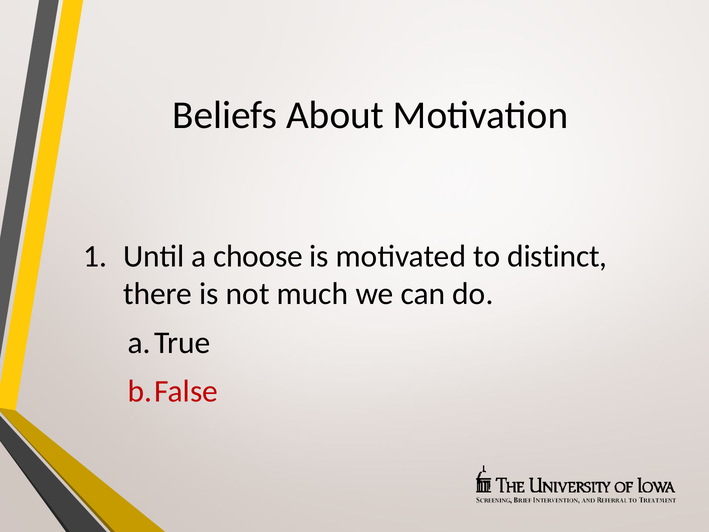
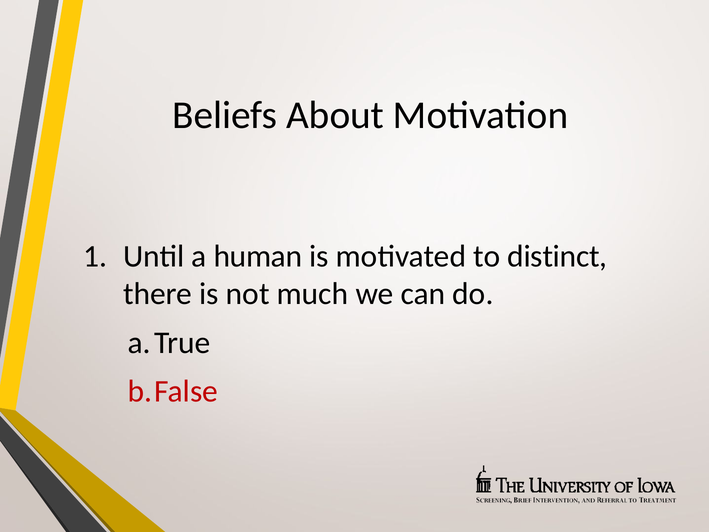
choose: choose -> human (258, 256)
